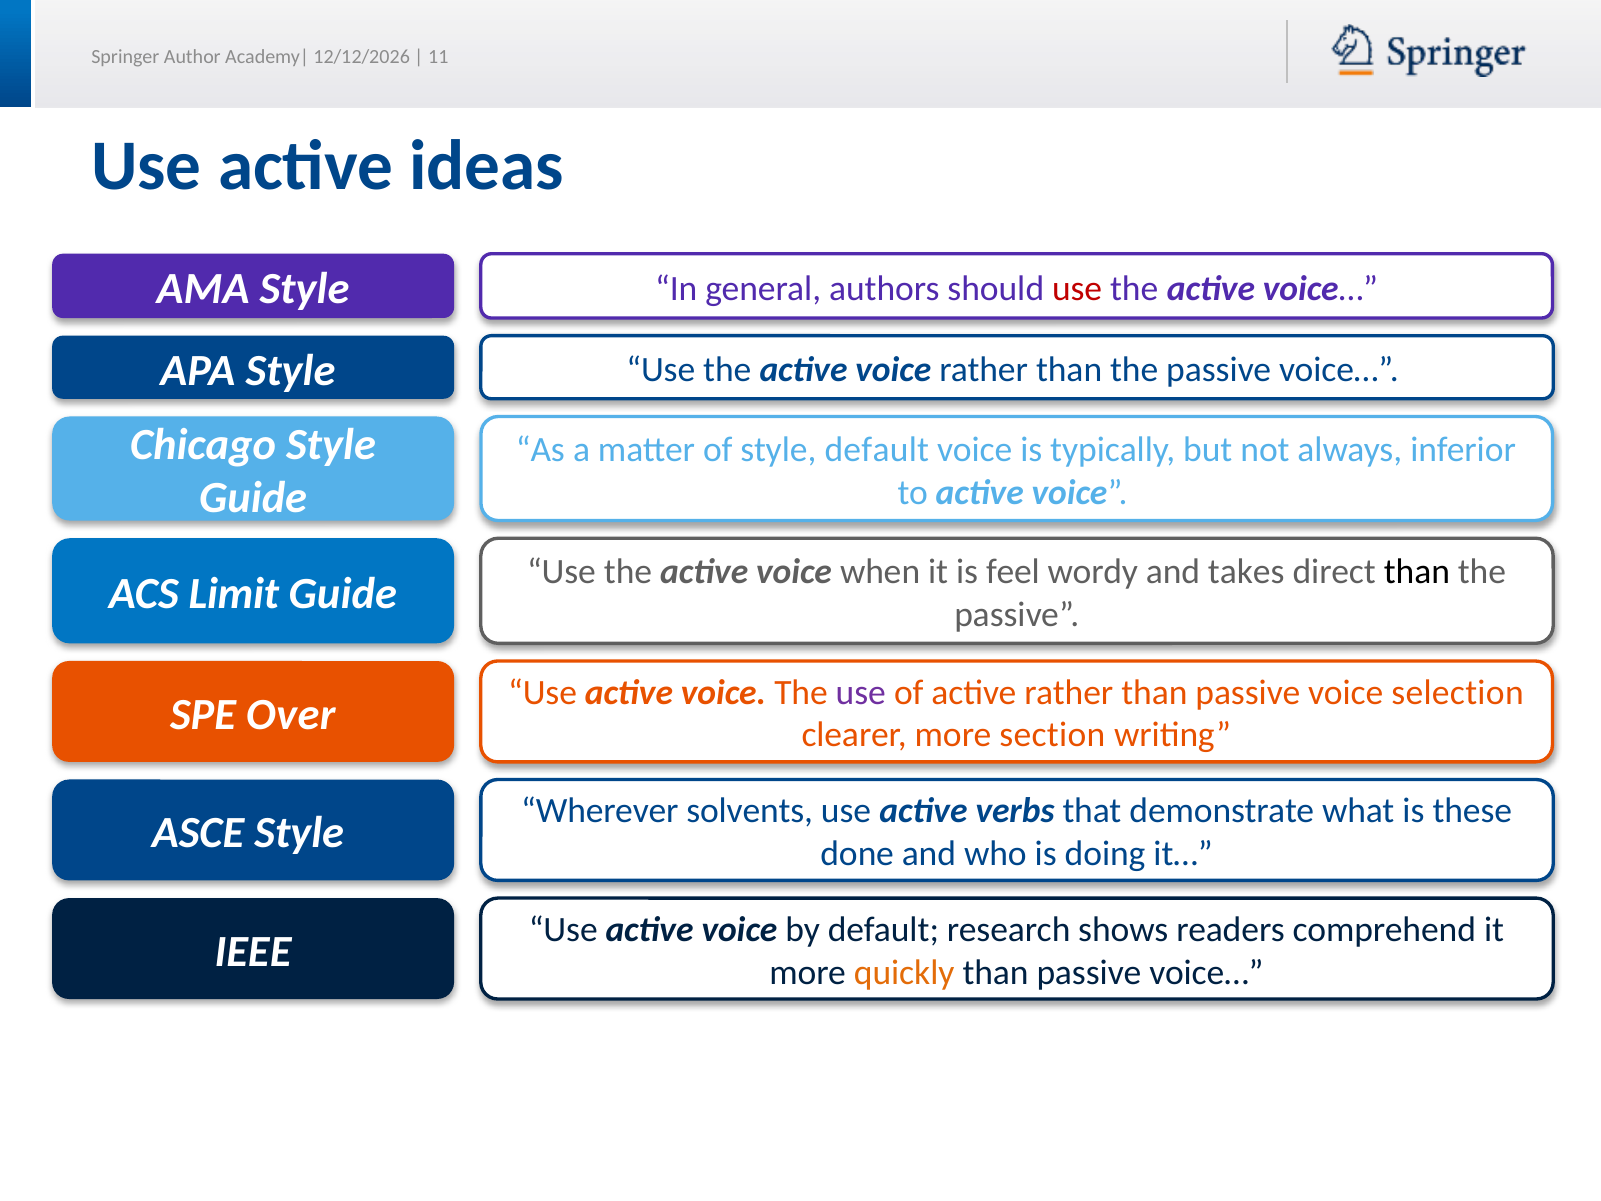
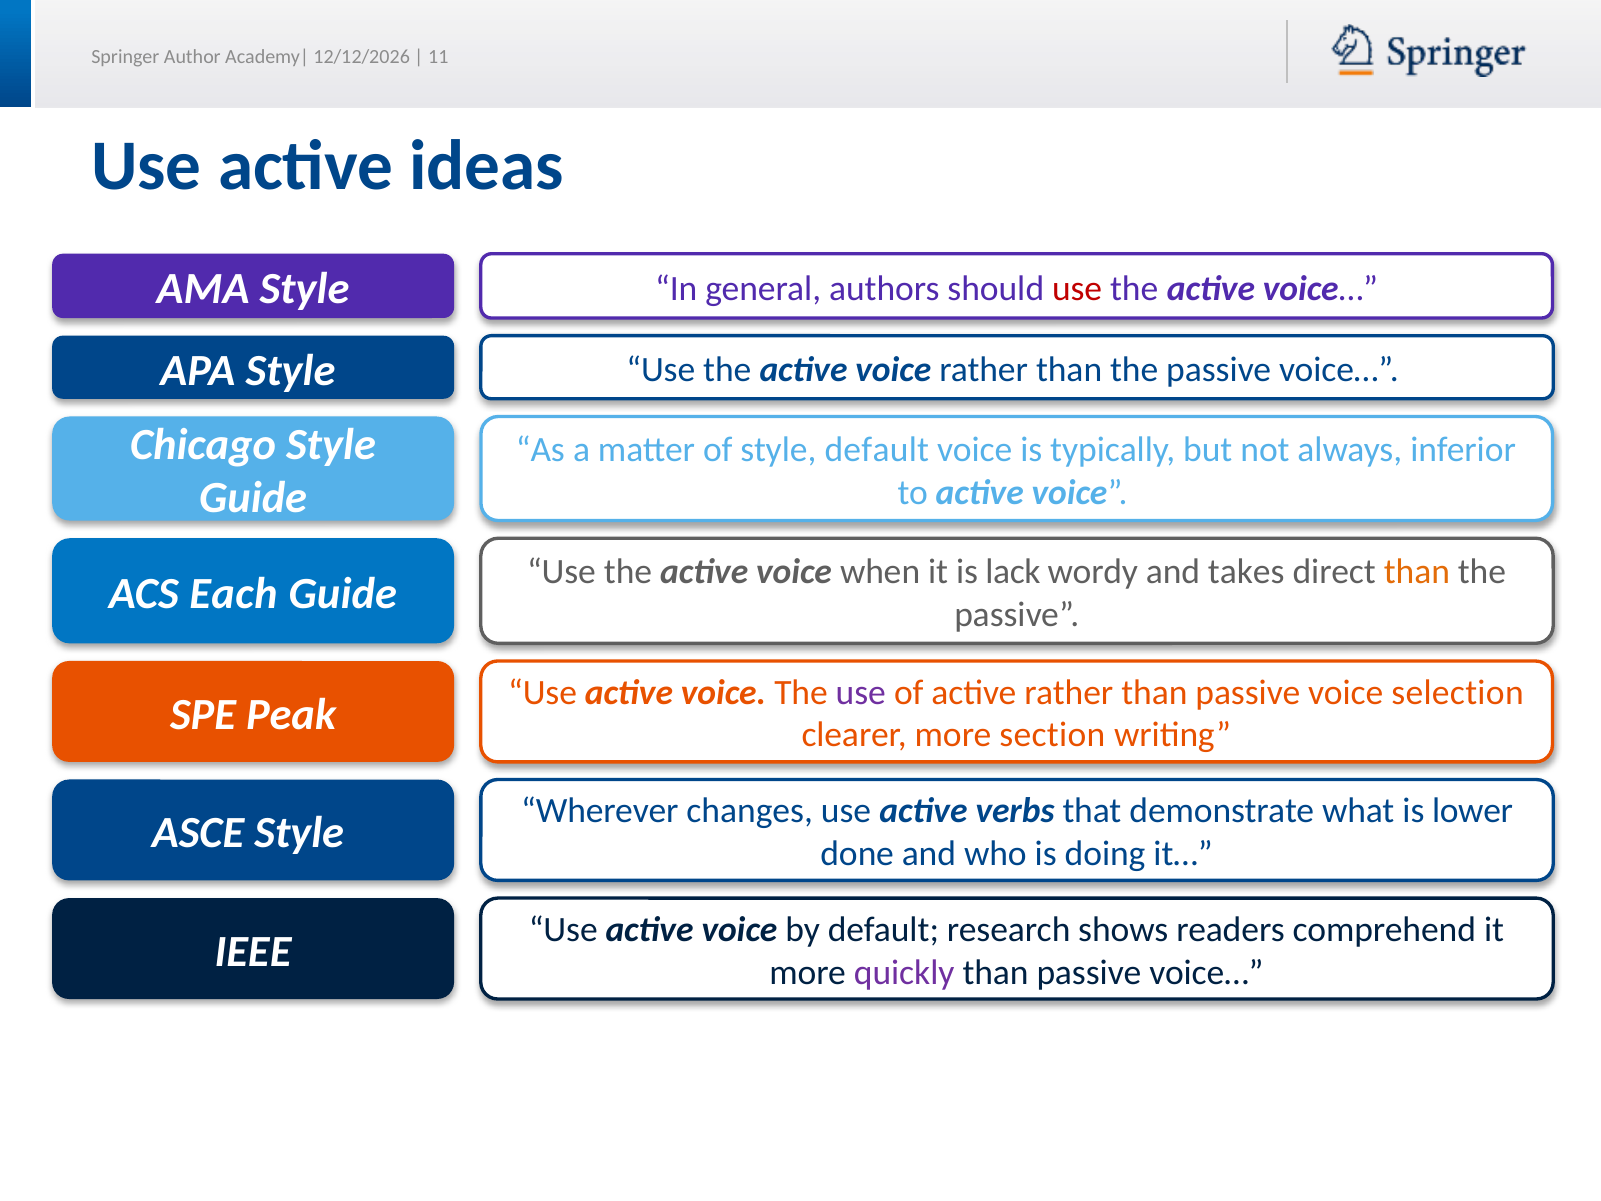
feel: feel -> lack (1013, 572)
than colour: black -> orange (1417, 572)
Limit: Limit -> Each (233, 594)
Over: Over -> Peak (291, 714)
solvents: solvents -> changes (750, 811)
these: these -> lower (1473, 811)
quickly colour: orange -> purple (904, 972)
